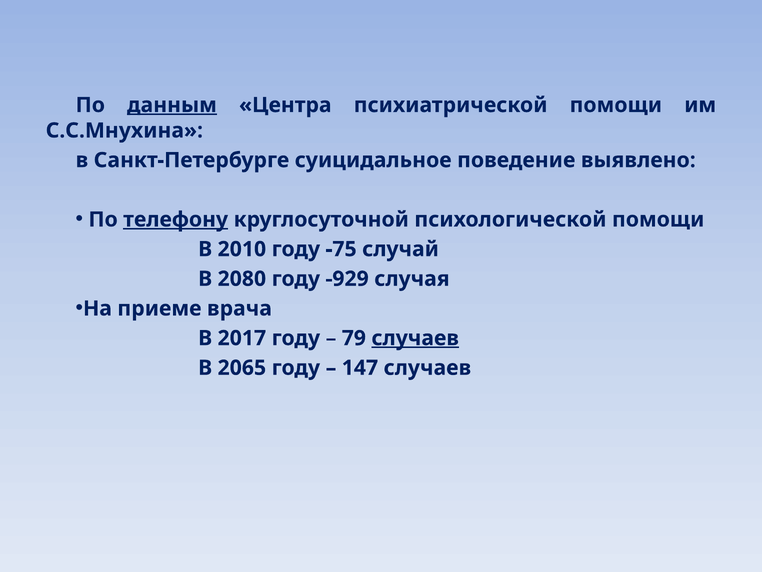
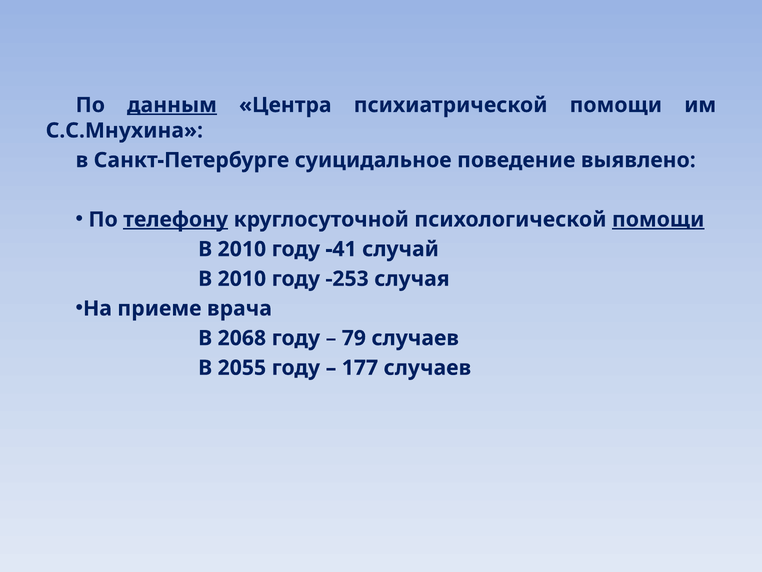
помощи underline: none -> present (658, 219)
-75: -75 -> -41 (341, 249)
2080: 2080 -> 2010 (242, 279)
-929: -929 -> -253 (347, 279)
2017: 2017 -> 2068 (242, 338)
случаев underline: present -> none (415, 338)
2065: 2065 -> 2055 (242, 368)
147: 147 -> 177 (360, 368)
